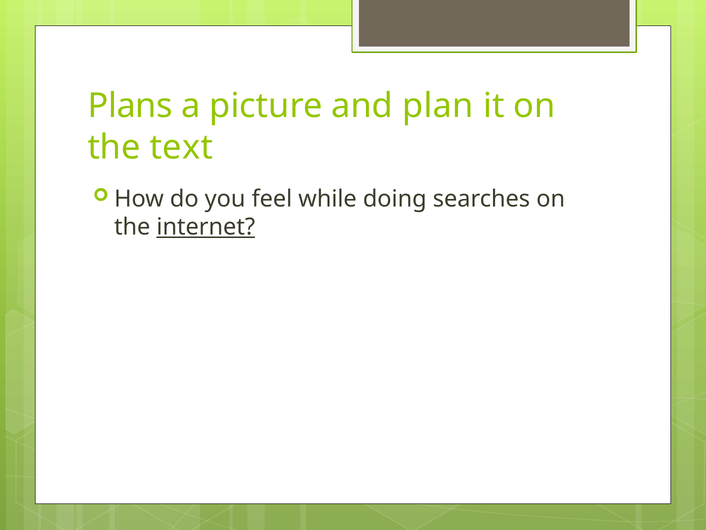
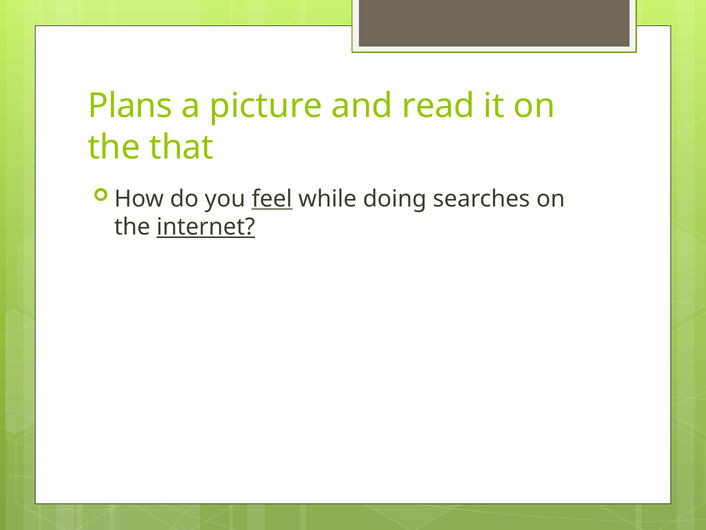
plan: plan -> read (438, 106)
text: text -> that (182, 147)
feel underline: none -> present (272, 199)
